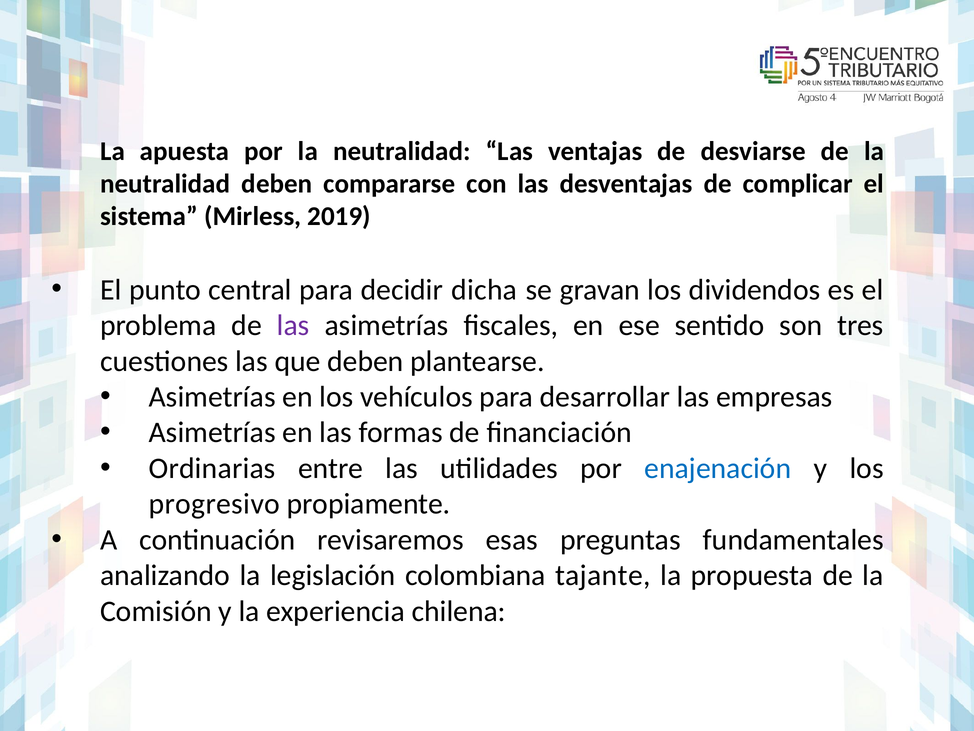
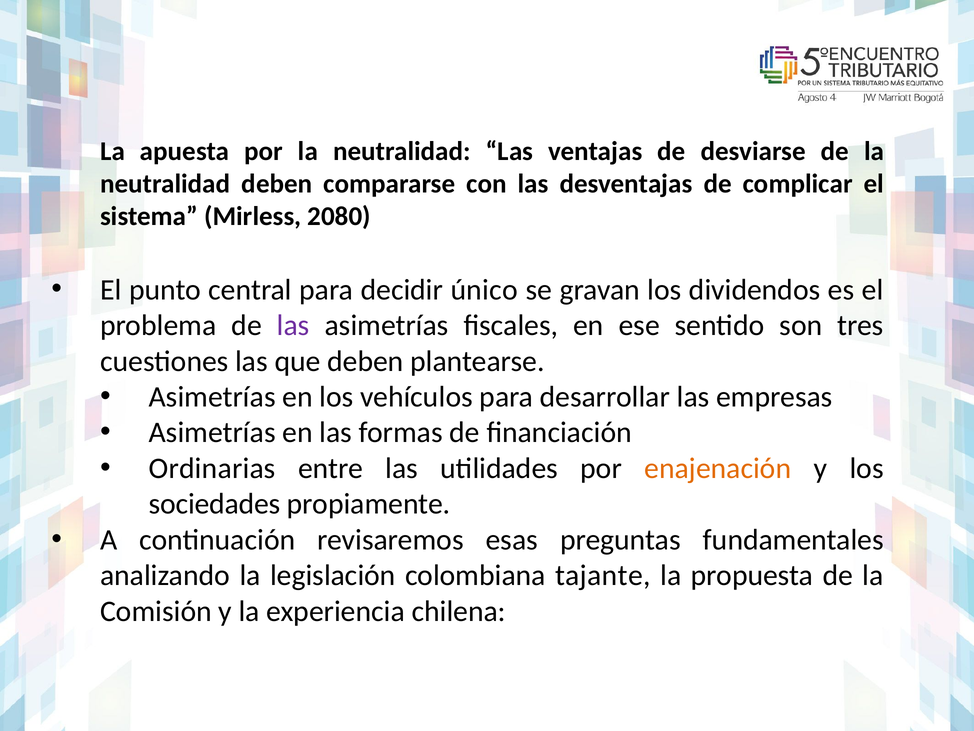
2019: 2019 -> 2080 (339, 216)
dicha: dicha -> único (484, 290)
enajenación colour: blue -> orange (718, 468)
progresivo: progresivo -> sociedades (215, 504)
